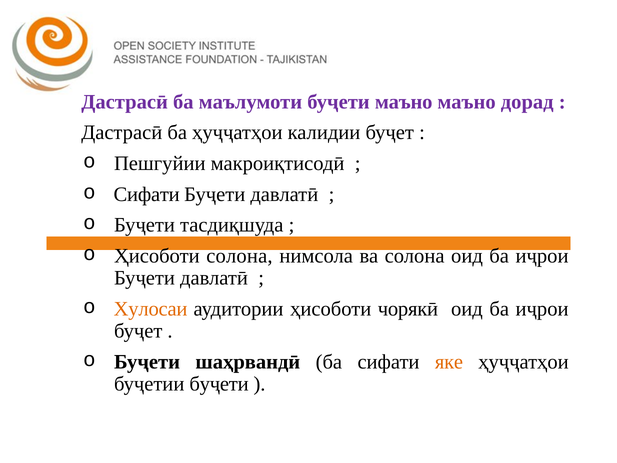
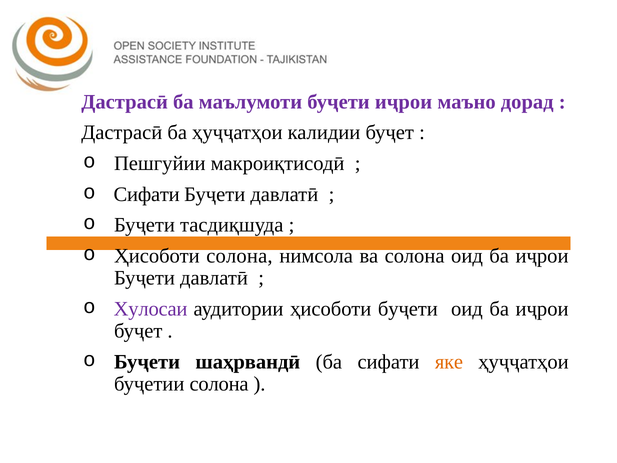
буҷети маъно: маъно -> иҷрои (404, 102)
Хулосаи colour: orange -> purple (151, 309)
ҳисоботи чорякӣ: чорякӣ -> буҷети (408, 309)
буҷетии буҷети: буҷети -> солона (219, 384)
